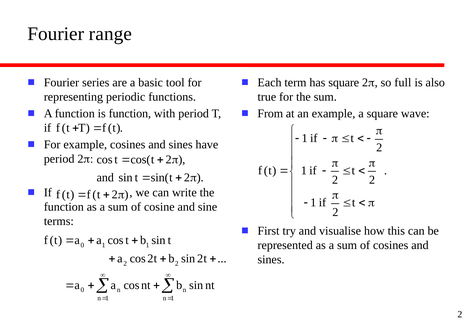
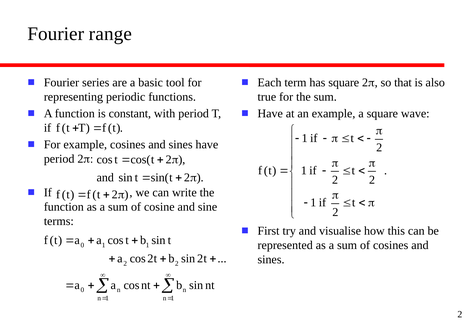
full: full -> that (403, 82)
is function: function -> constant (130, 114)
From: From -> Have (270, 114)
